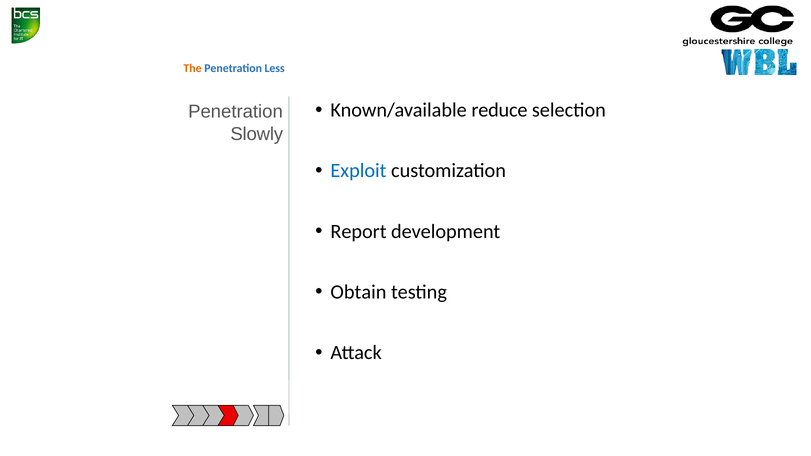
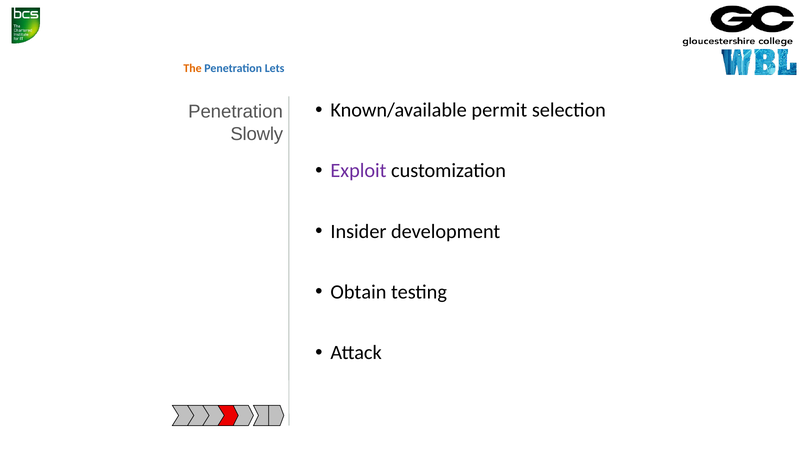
Less: Less -> Lets (275, 68)
reduce: reduce -> permit (499, 110)
Exploit colour: blue -> purple (358, 171)
Report: Report -> Insider (358, 232)
